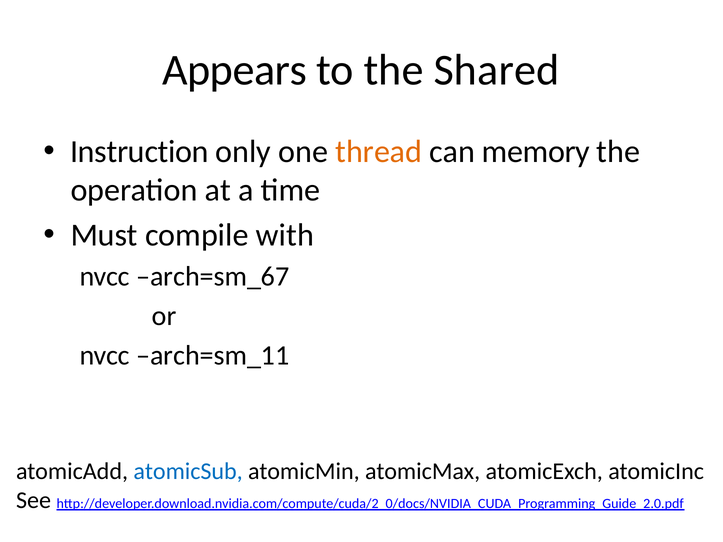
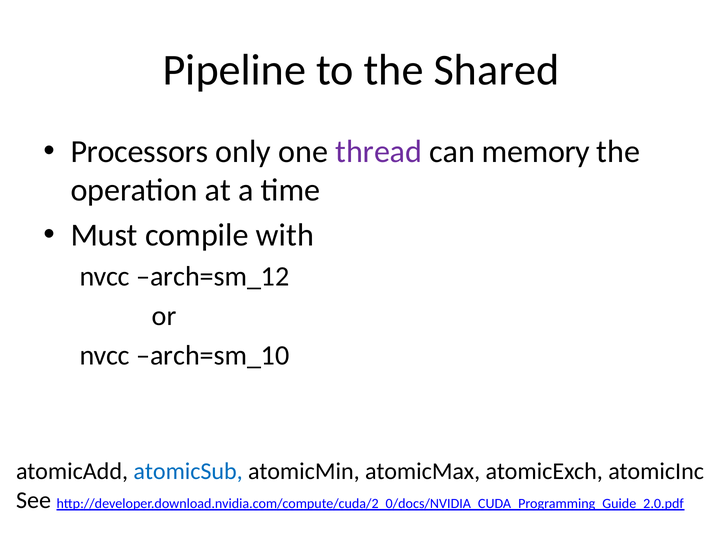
Appears: Appears -> Pipeline (234, 70)
Instruction: Instruction -> Processors (139, 152)
thread colour: orange -> purple (379, 152)
arch=sm_67: arch=sm_67 -> arch=sm_12 (213, 277)
arch=sm_11: arch=sm_11 -> arch=sm_10 (213, 356)
